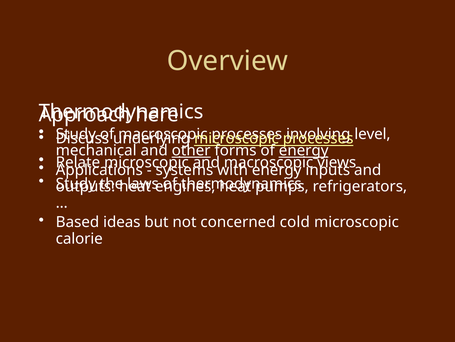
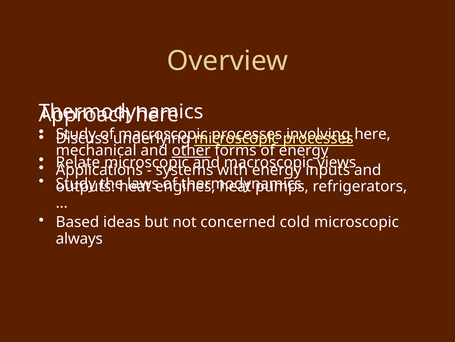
level: level -> here (372, 134)
energy underline: present -> none (304, 150)
calorie: calorie -> always (79, 238)
